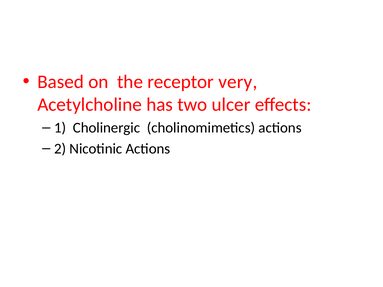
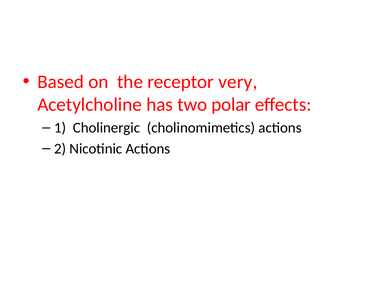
ulcer: ulcer -> polar (231, 105)
